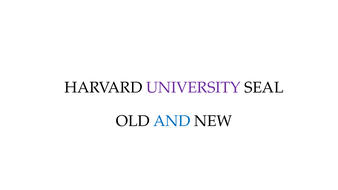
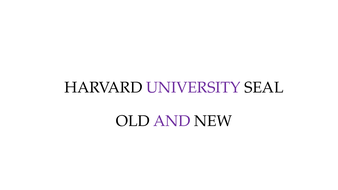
AND colour: blue -> purple (172, 121)
